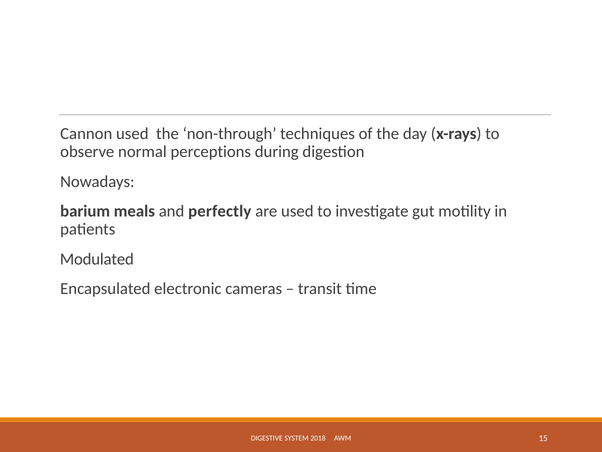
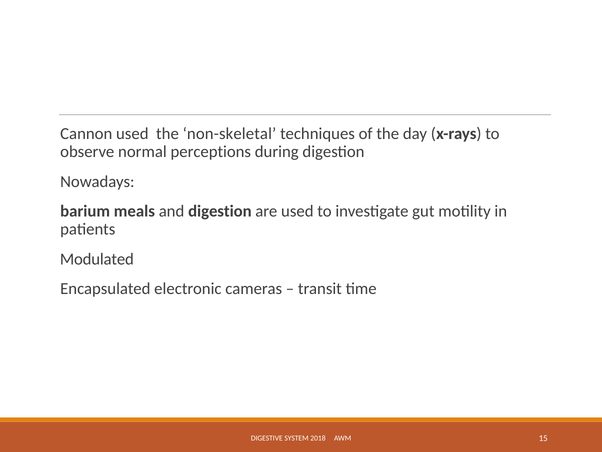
non-through: non-through -> non-skeletal (229, 133)
and perfectly: perfectly -> digestion (220, 211)
